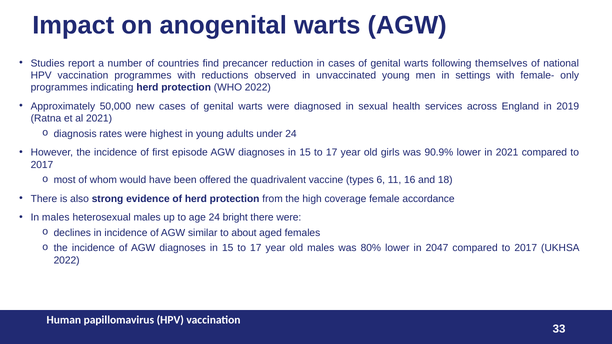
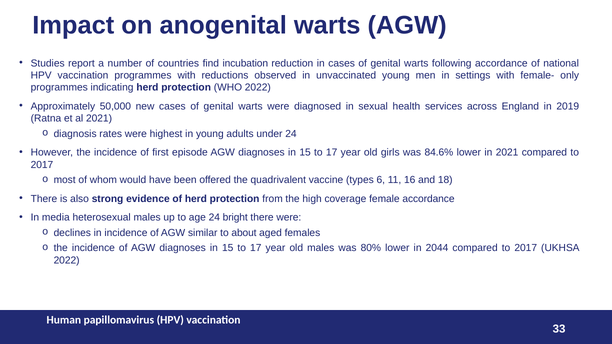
precancer: precancer -> incubation (245, 63)
following themselves: themselves -> accordance (501, 63)
90.9%: 90.9% -> 84.6% (439, 153)
In males: males -> media (56, 217)
2047: 2047 -> 2044 (437, 248)
